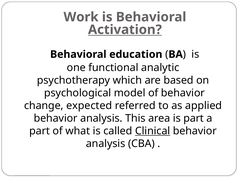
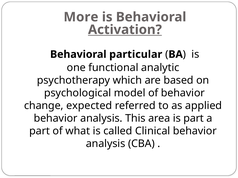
Work: Work -> More (81, 17)
education: education -> particular (136, 55)
Clinical underline: present -> none (153, 131)
